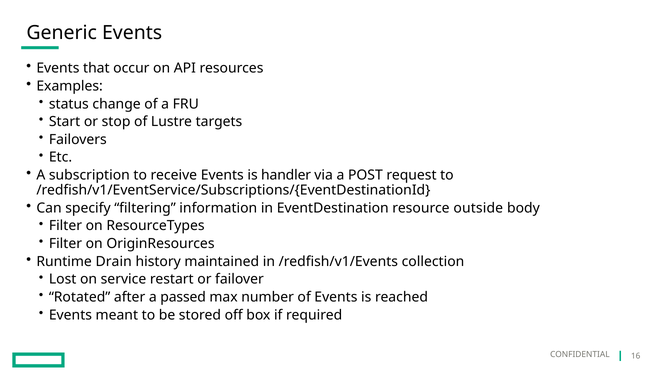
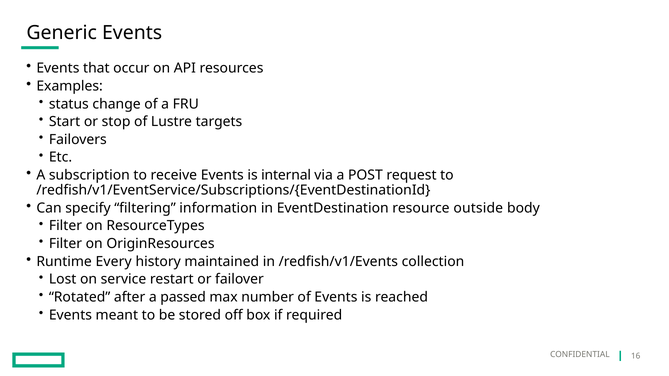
handler: handler -> internal (286, 175)
Drain: Drain -> Every (114, 262)
